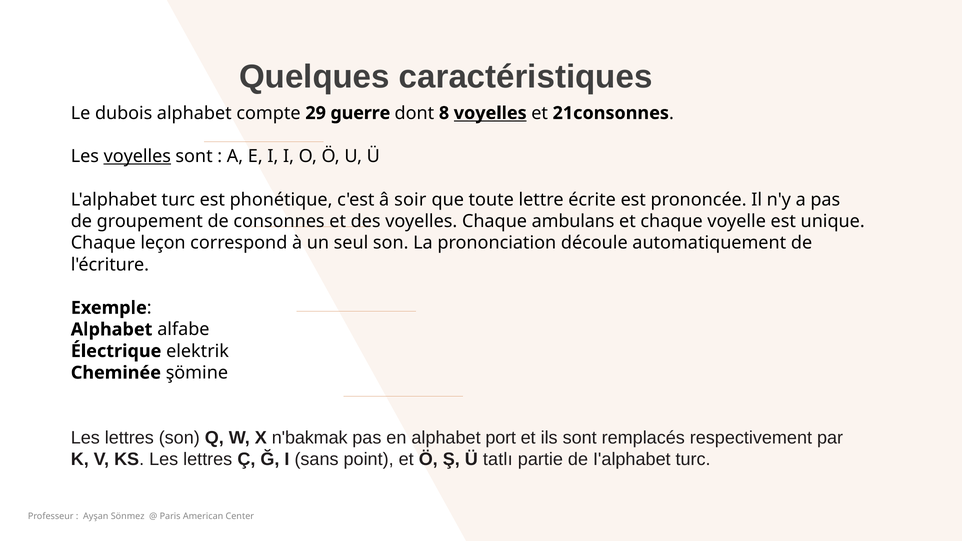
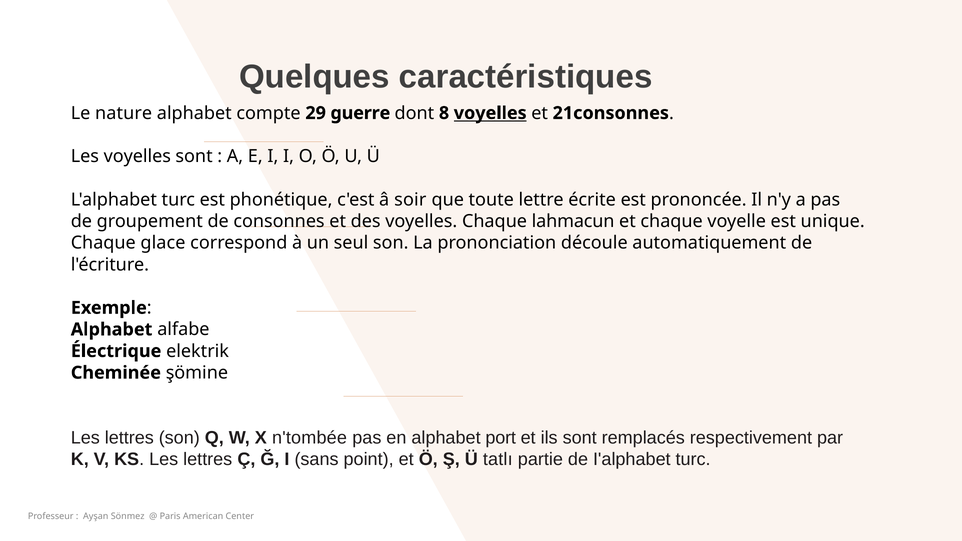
dubois: dubois -> nature (124, 113)
voyelles underline: present -> none (137, 156)
ambulans: ambulans -> lahmacun (573, 221)
leçon: leçon -> glace (163, 243)
n'bakmak: n'bakmak -> n'tombée (310, 438)
